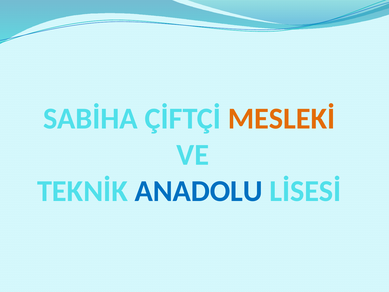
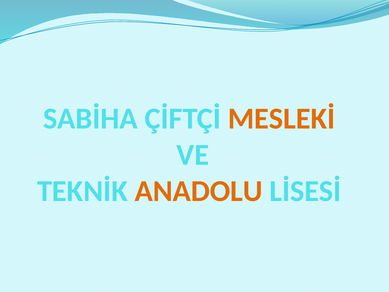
ANADOLU colour: blue -> orange (199, 191)
